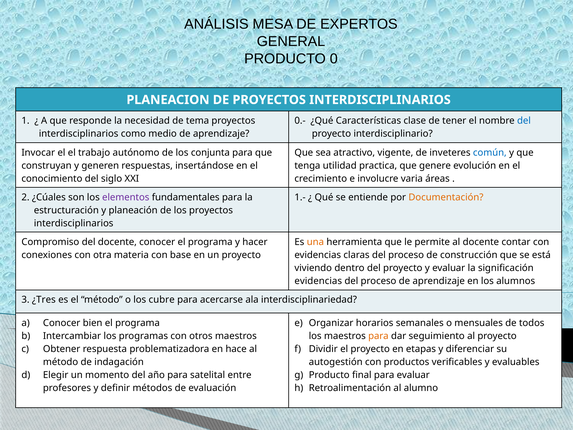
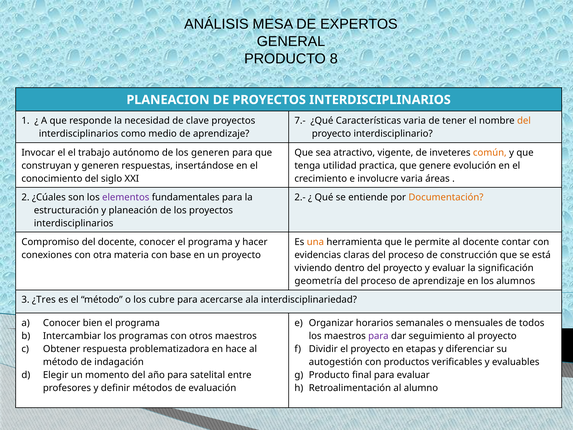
0: 0 -> 8 (334, 59)
tema: tema -> clave (197, 121)
0.-: 0.- -> 7.- (300, 121)
Características clase: clase -> varia (415, 121)
del colour: blue -> orange (524, 121)
los conjunta: conjunta -> generen (210, 152)
común colour: blue -> orange (490, 152)
1.-: 1.- -> 2.- (300, 197)
evidencias: evidencias -> geometría (318, 281)
para colour: orange -> purple (378, 336)
